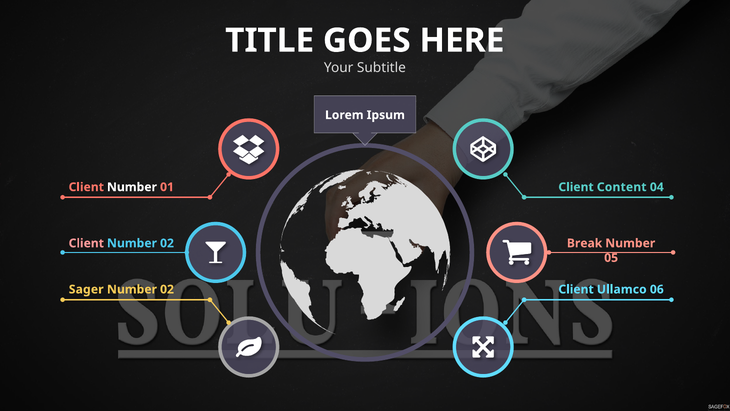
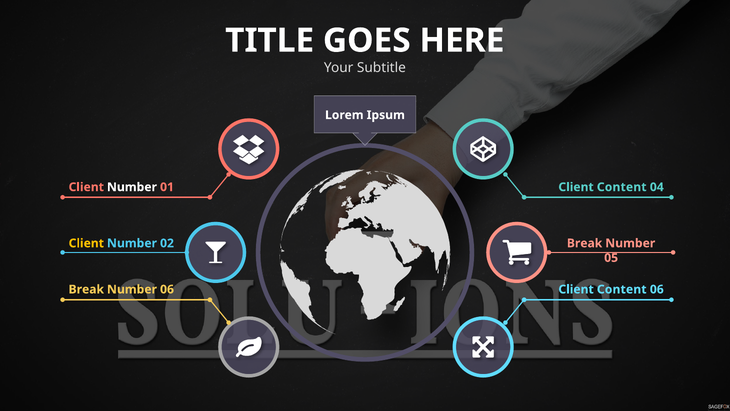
Client colour: pink -> yellow (86, 243)
Sager: Sager -> Break (86, 289)
02: 02 -> 06 (167, 289)
Ullamco: Ullamco -> Content (622, 289)
